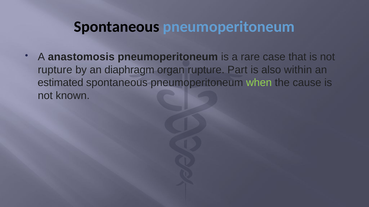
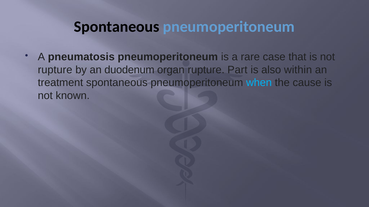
anastomosis: anastomosis -> pneumatosis (81, 57)
diaphragm: diaphragm -> duodenum (129, 70)
estimated: estimated -> treatment (60, 83)
when colour: light green -> light blue (259, 83)
